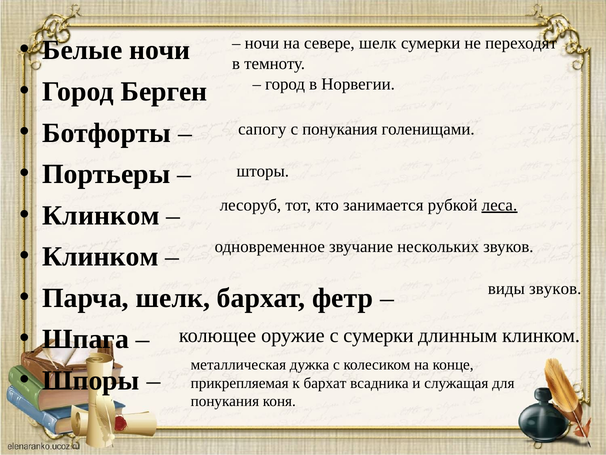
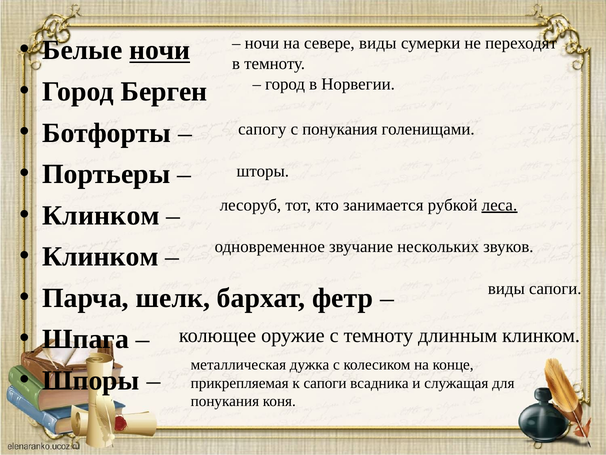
севере шелк: шелк -> виды (378, 43)
ночи underline: none -> present (160, 50)
виды звуков: звуков -> сапоги (555, 289)
с сумерки: сумерки -> темноту (378, 335)
к бархат: бархат -> сапоги (325, 383)
